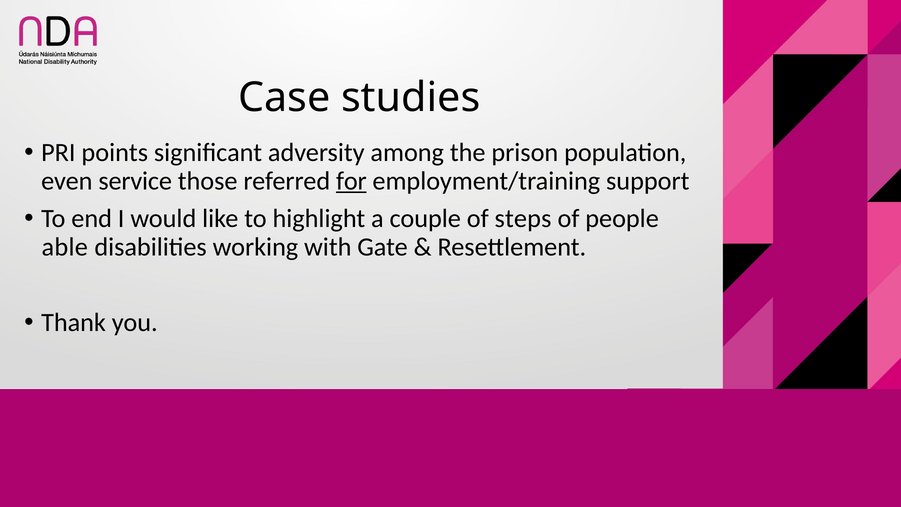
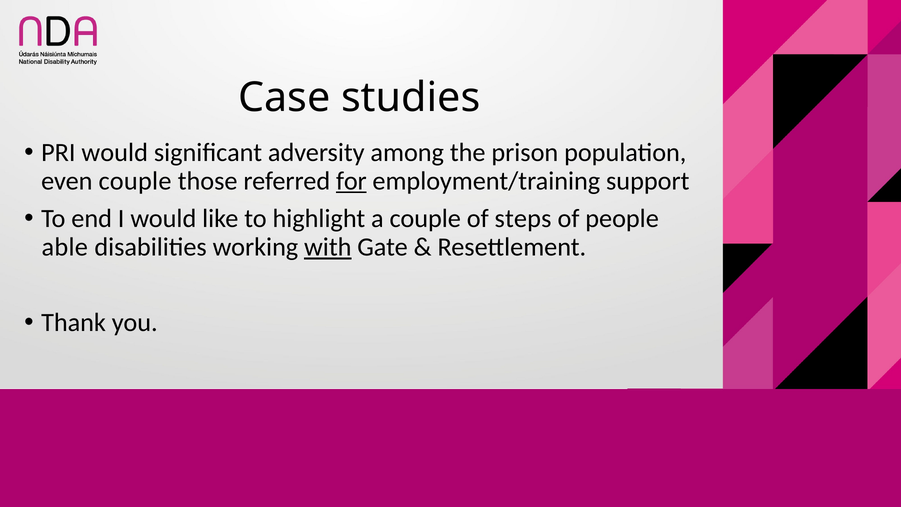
PRI points: points -> would (115, 153)
even service: service -> couple (135, 181)
with underline: none -> present (328, 247)
